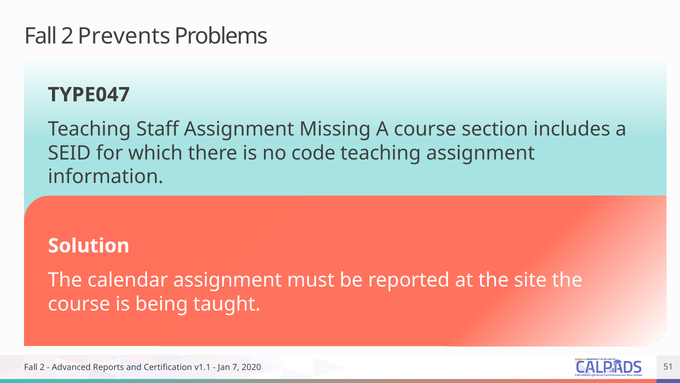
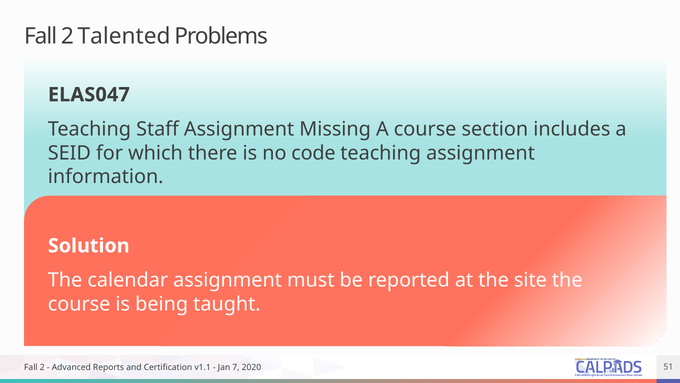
Prevents: Prevents -> Talented (124, 36)
TYPE047: TYPE047 -> ELAS047 (89, 95)
